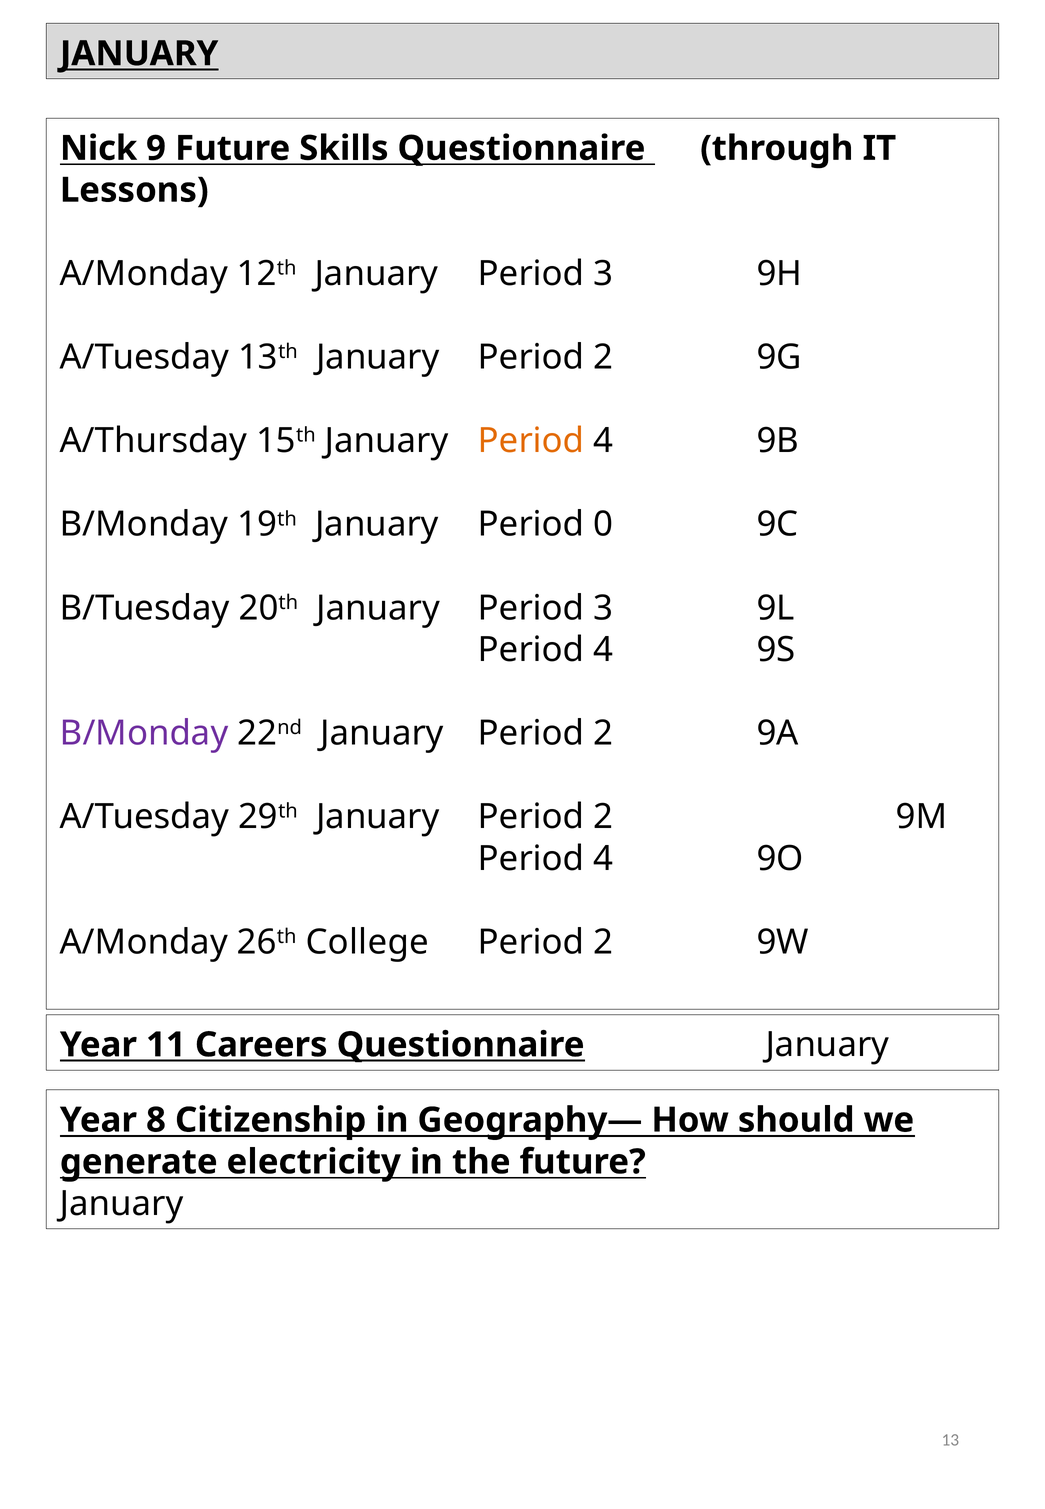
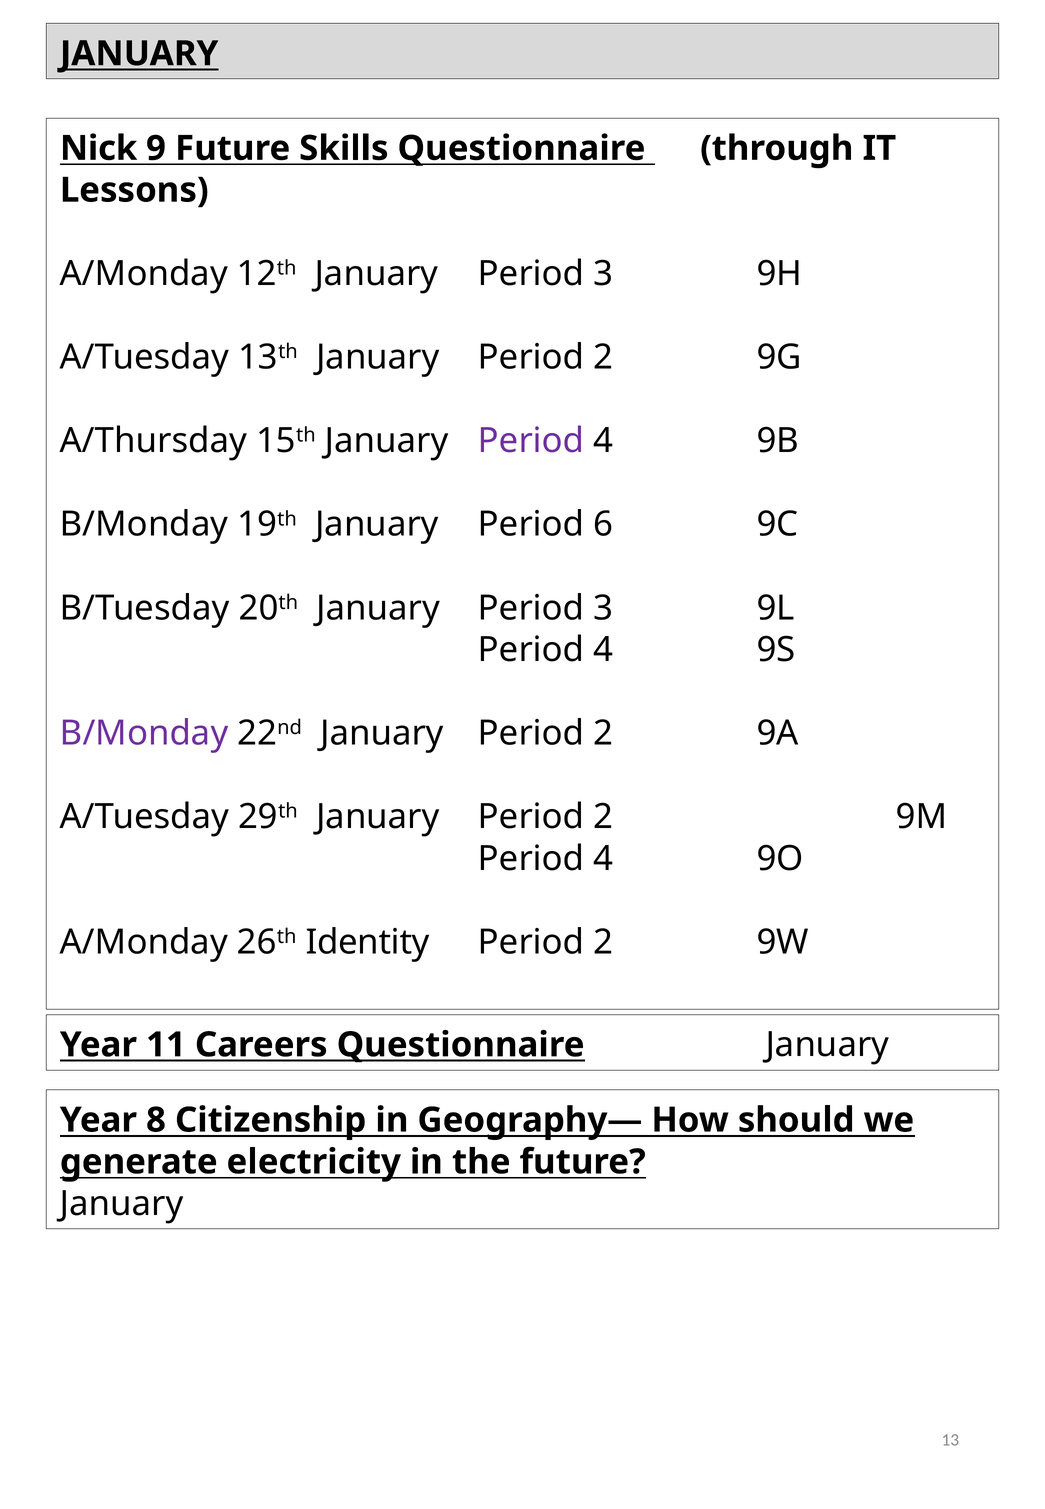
Period colour: orange -> purple (531, 441)
0: 0 -> 6 (603, 525)
College: College -> Identity (368, 943)
